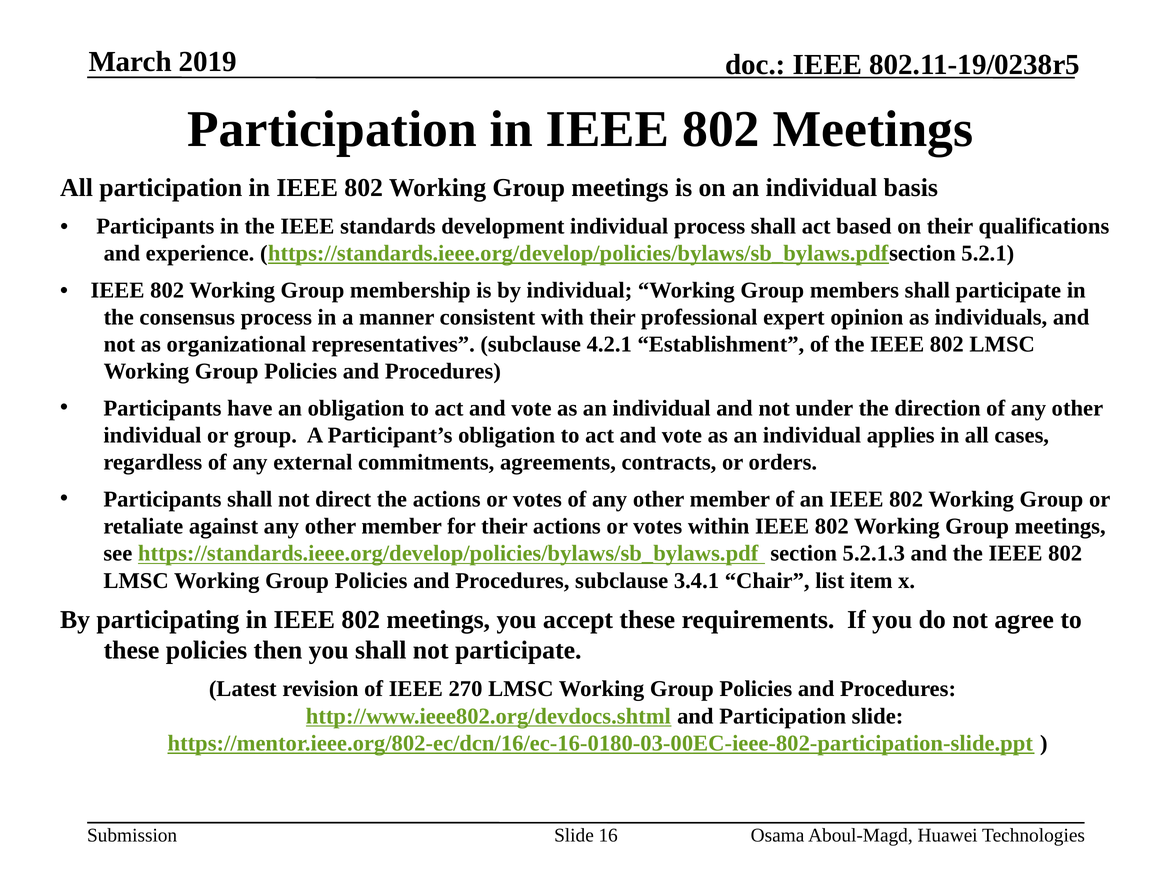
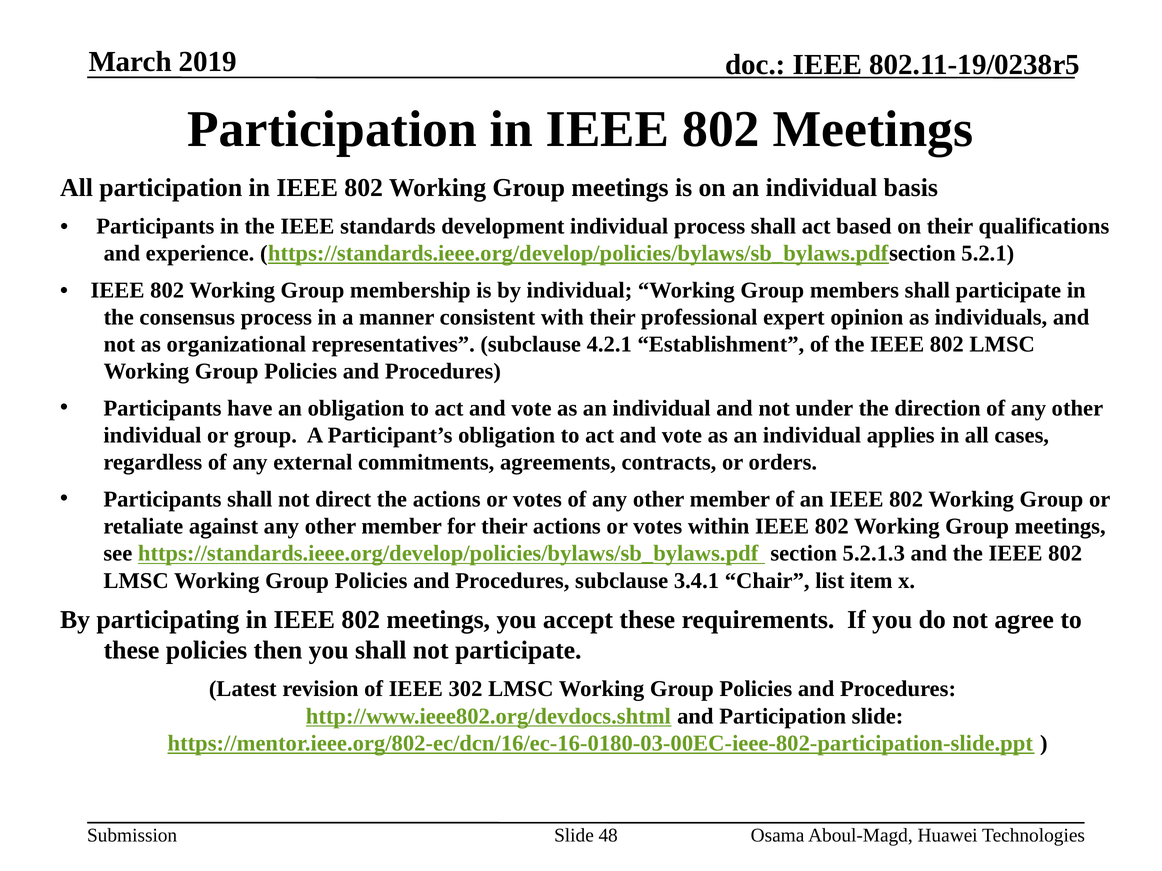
270: 270 -> 302 (465, 689)
16: 16 -> 48 (608, 836)
